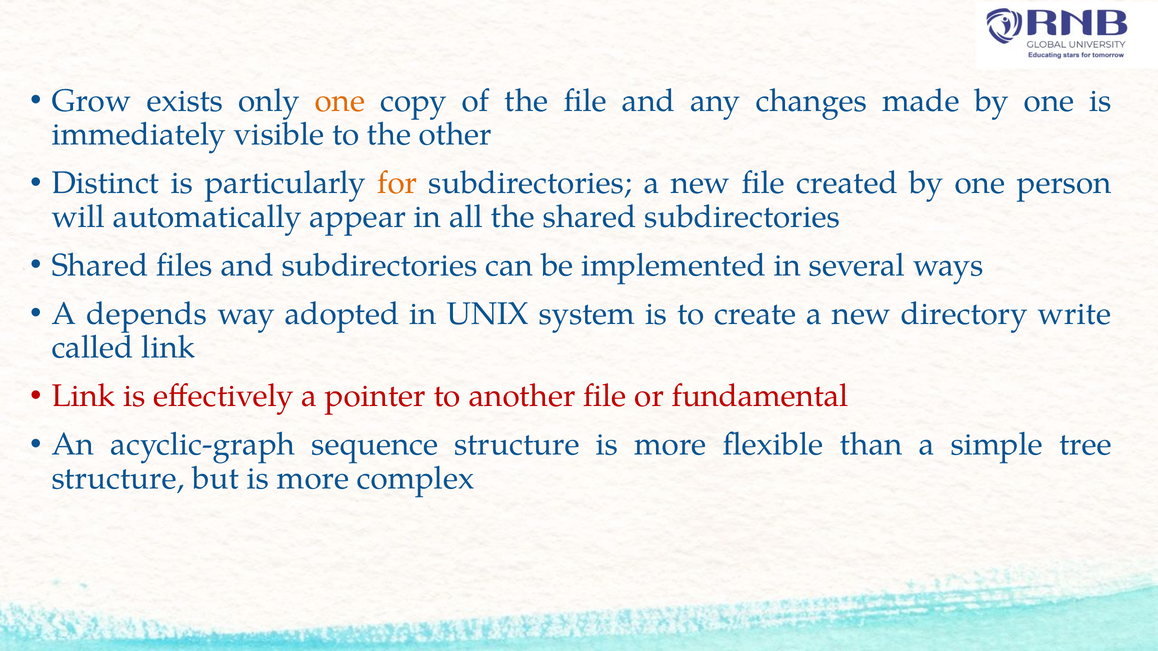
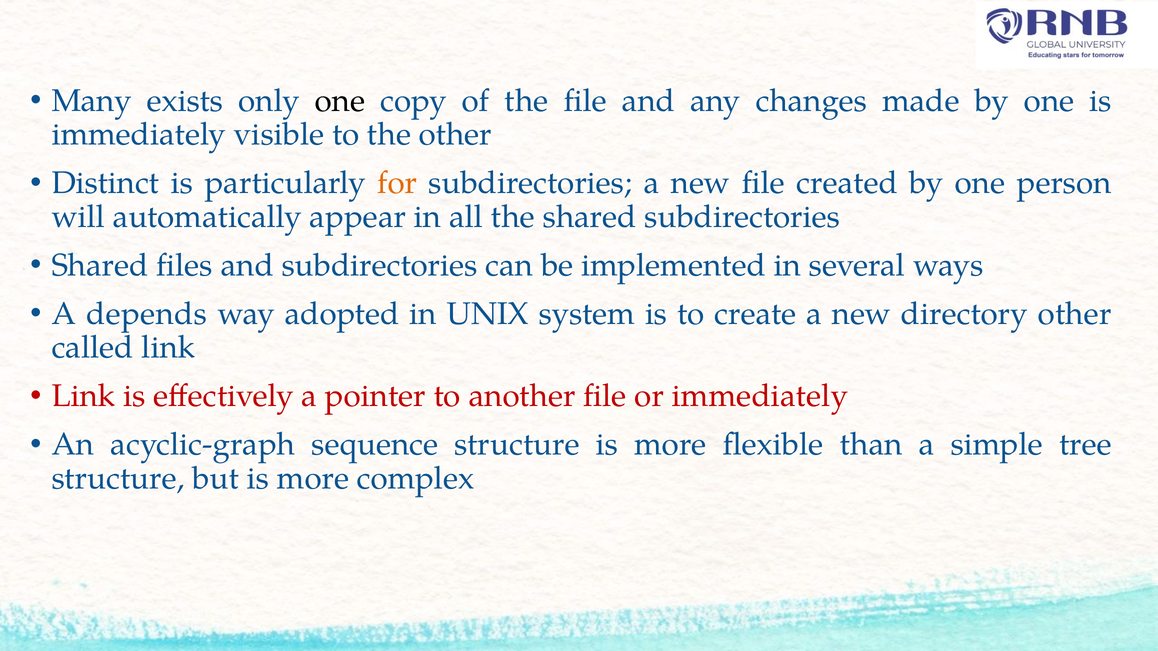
Grow: Grow -> Many (92, 101)
one colour: orange -> black (340, 101)
directory write: write -> other (1075, 314)
or fundamental: fundamental -> immediately (760, 396)
